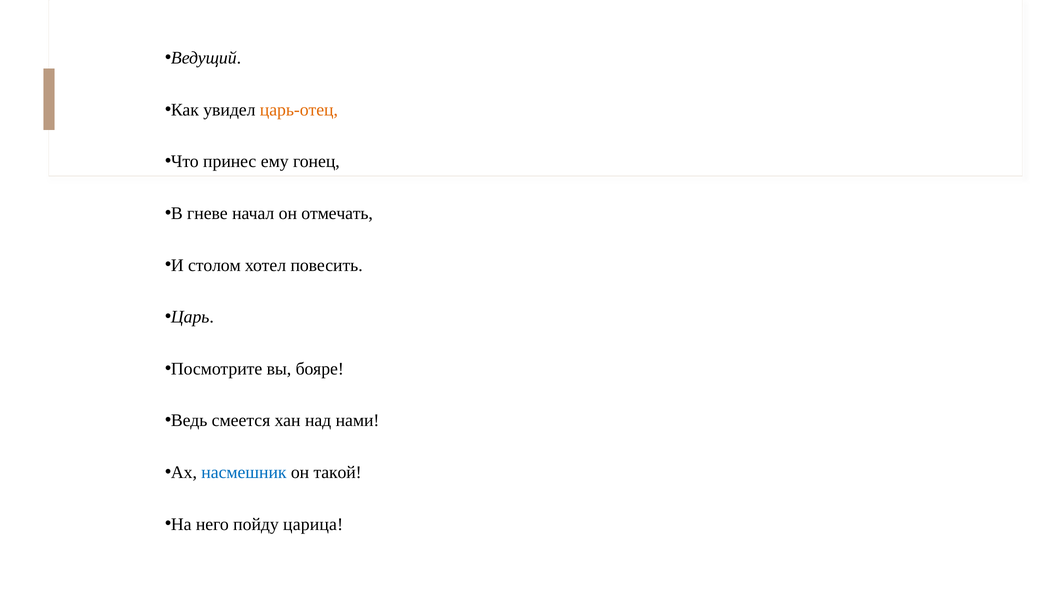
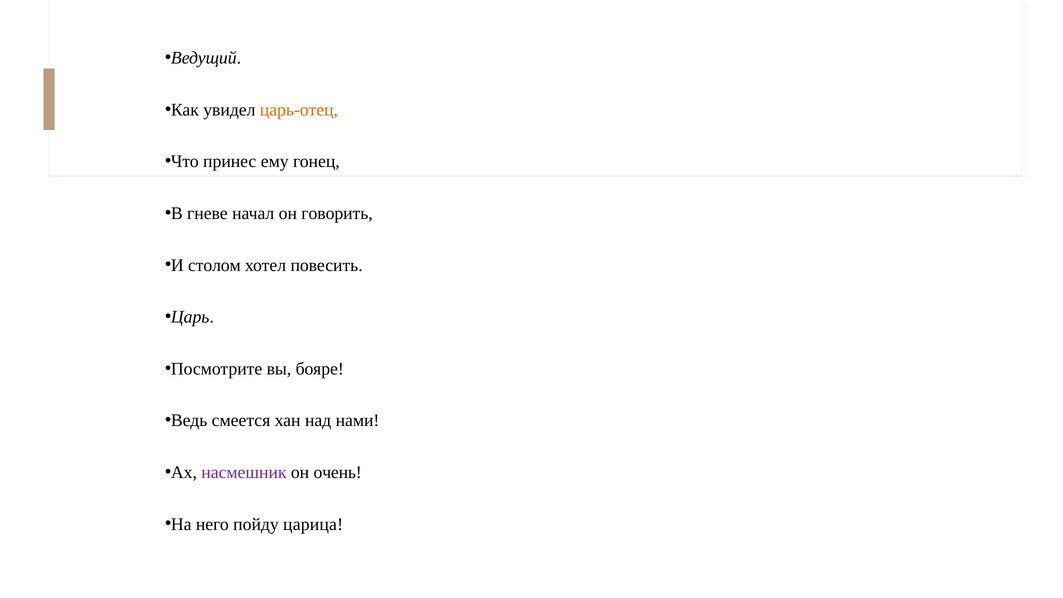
отмечать: отмечать -> говорить (337, 213)
насмешник colour: blue -> purple (244, 472)
такой: такой -> очень (338, 472)
